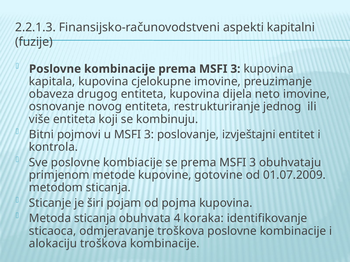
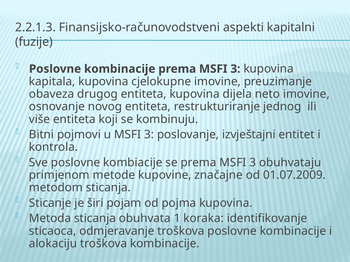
gotovine: gotovine -> značajne (219, 175)
4: 4 -> 1 (177, 219)
